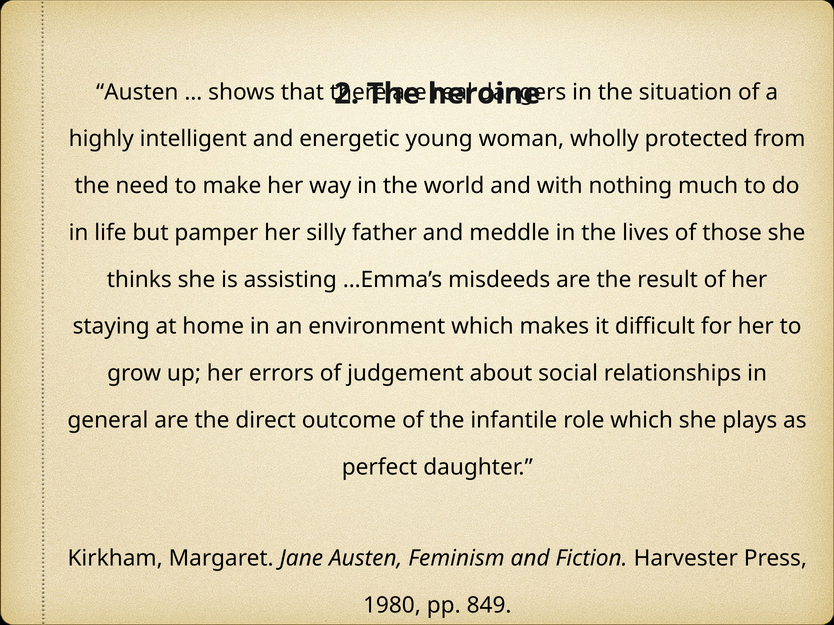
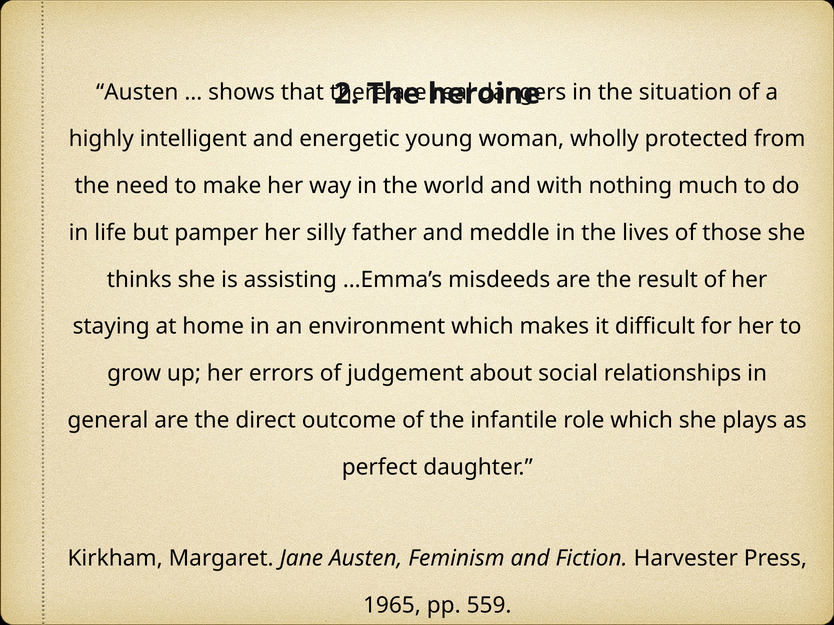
1980: 1980 -> 1965 (392, 606)
849: 849 -> 559 (489, 606)
